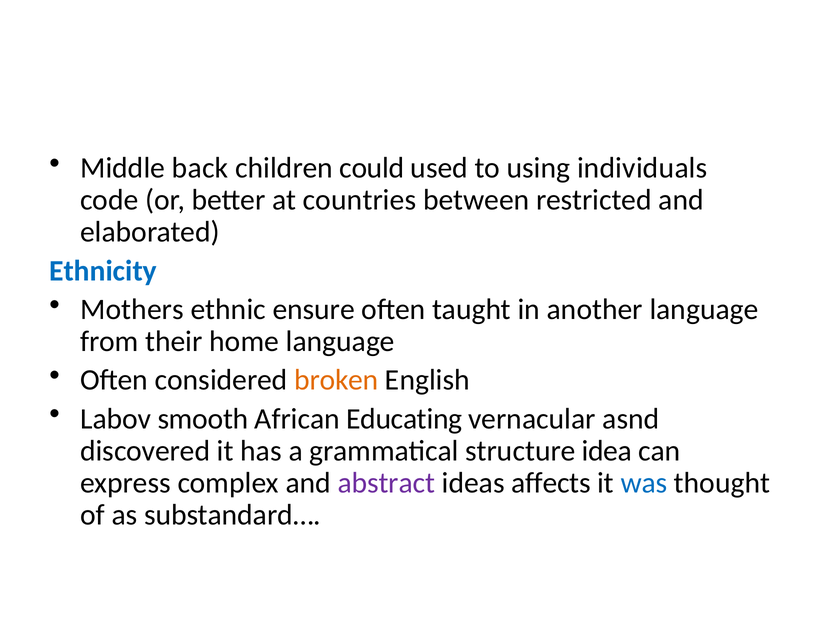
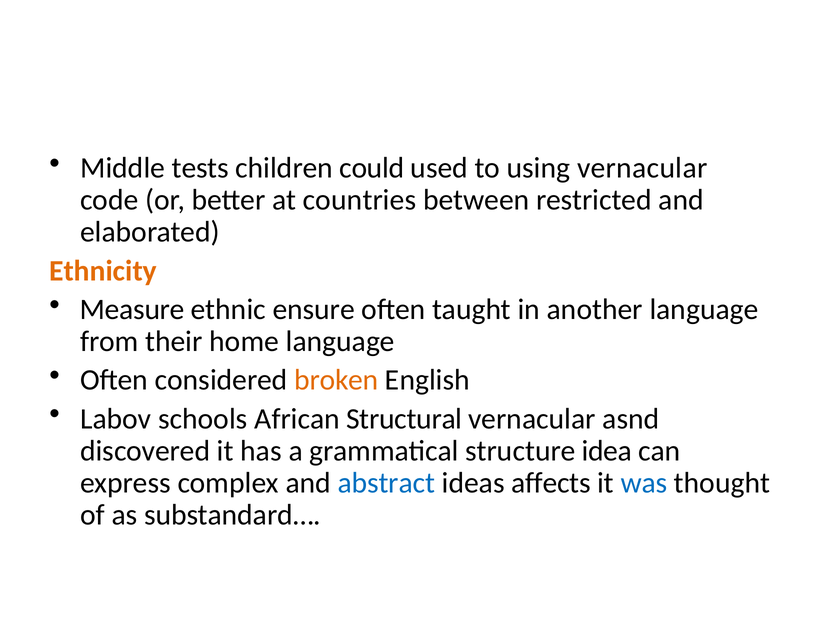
back: back -> tests (200, 168)
using individuals: individuals -> vernacular (642, 168)
Ethnicity colour: blue -> orange (103, 271)
Mothers: Mothers -> Measure (132, 309)
smooth: smooth -> schools (203, 418)
Educating: Educating -> Structural (404, 418)
abstract colour: purple -> blue (386, 482)
